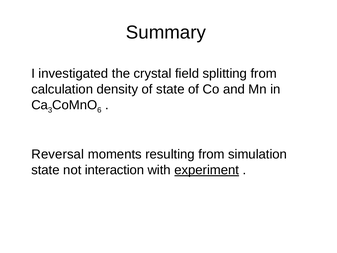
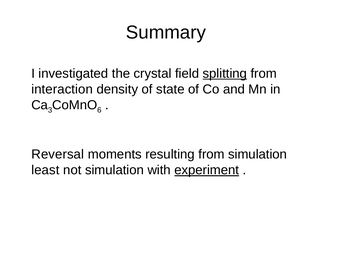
splitting underline: none -> present (225, 73)
calculation: calculation -> interaction (62, 89)
state: state -> least (45, 170)
not interaction: interaction -> simulation (114, 170)
